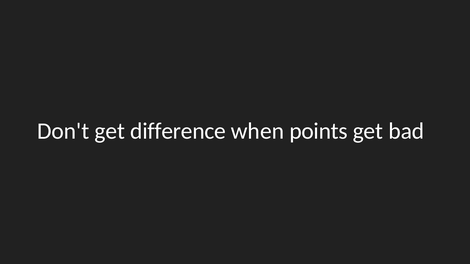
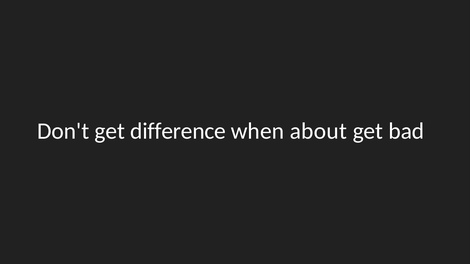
points: points -> about (318, 131)
